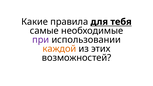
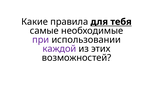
каждой colour: orange -> purple (59, 49)
